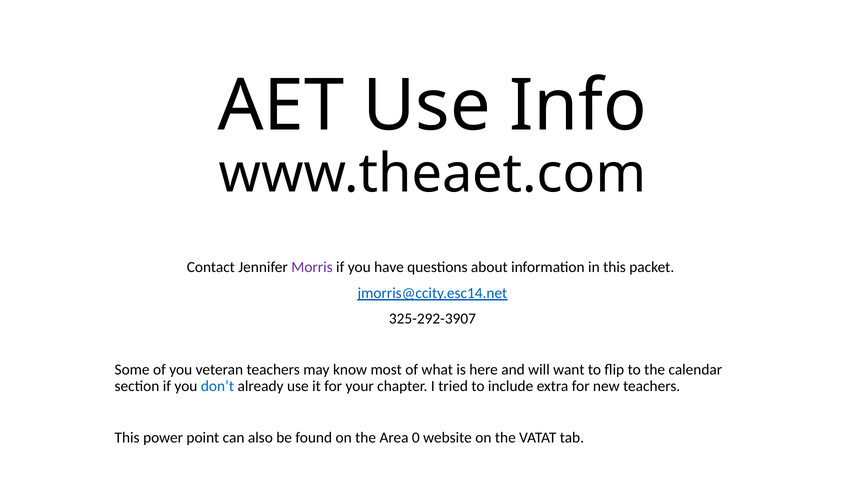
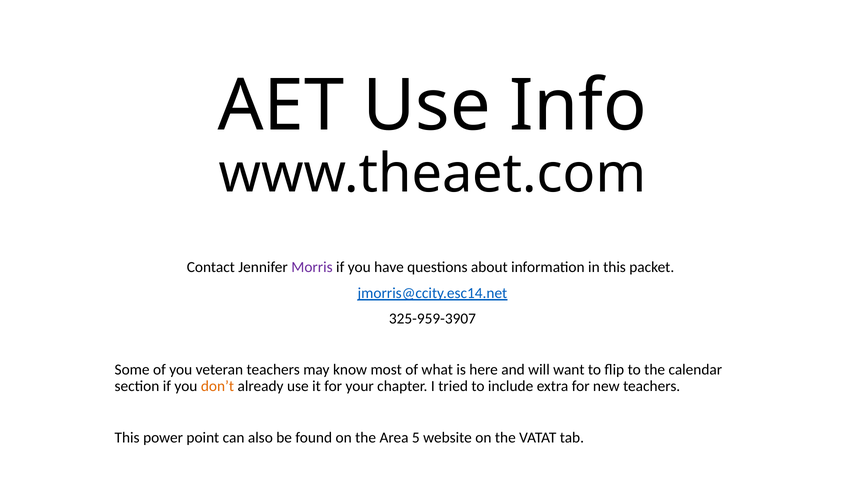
325-292-3907: 325-292-3907 -> 325-959-3907 (432, 318)
don’t colour: blue -> orange (217, 386)
0: 0 -> 5 (416, 437)
